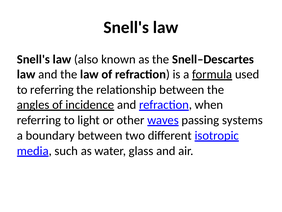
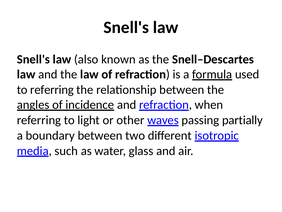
systems: systems -> partially (242, 120)
